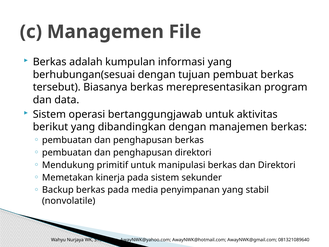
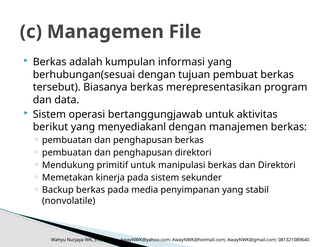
dibandingkan: dibandingkan -> menyediakanl (132, 127)
